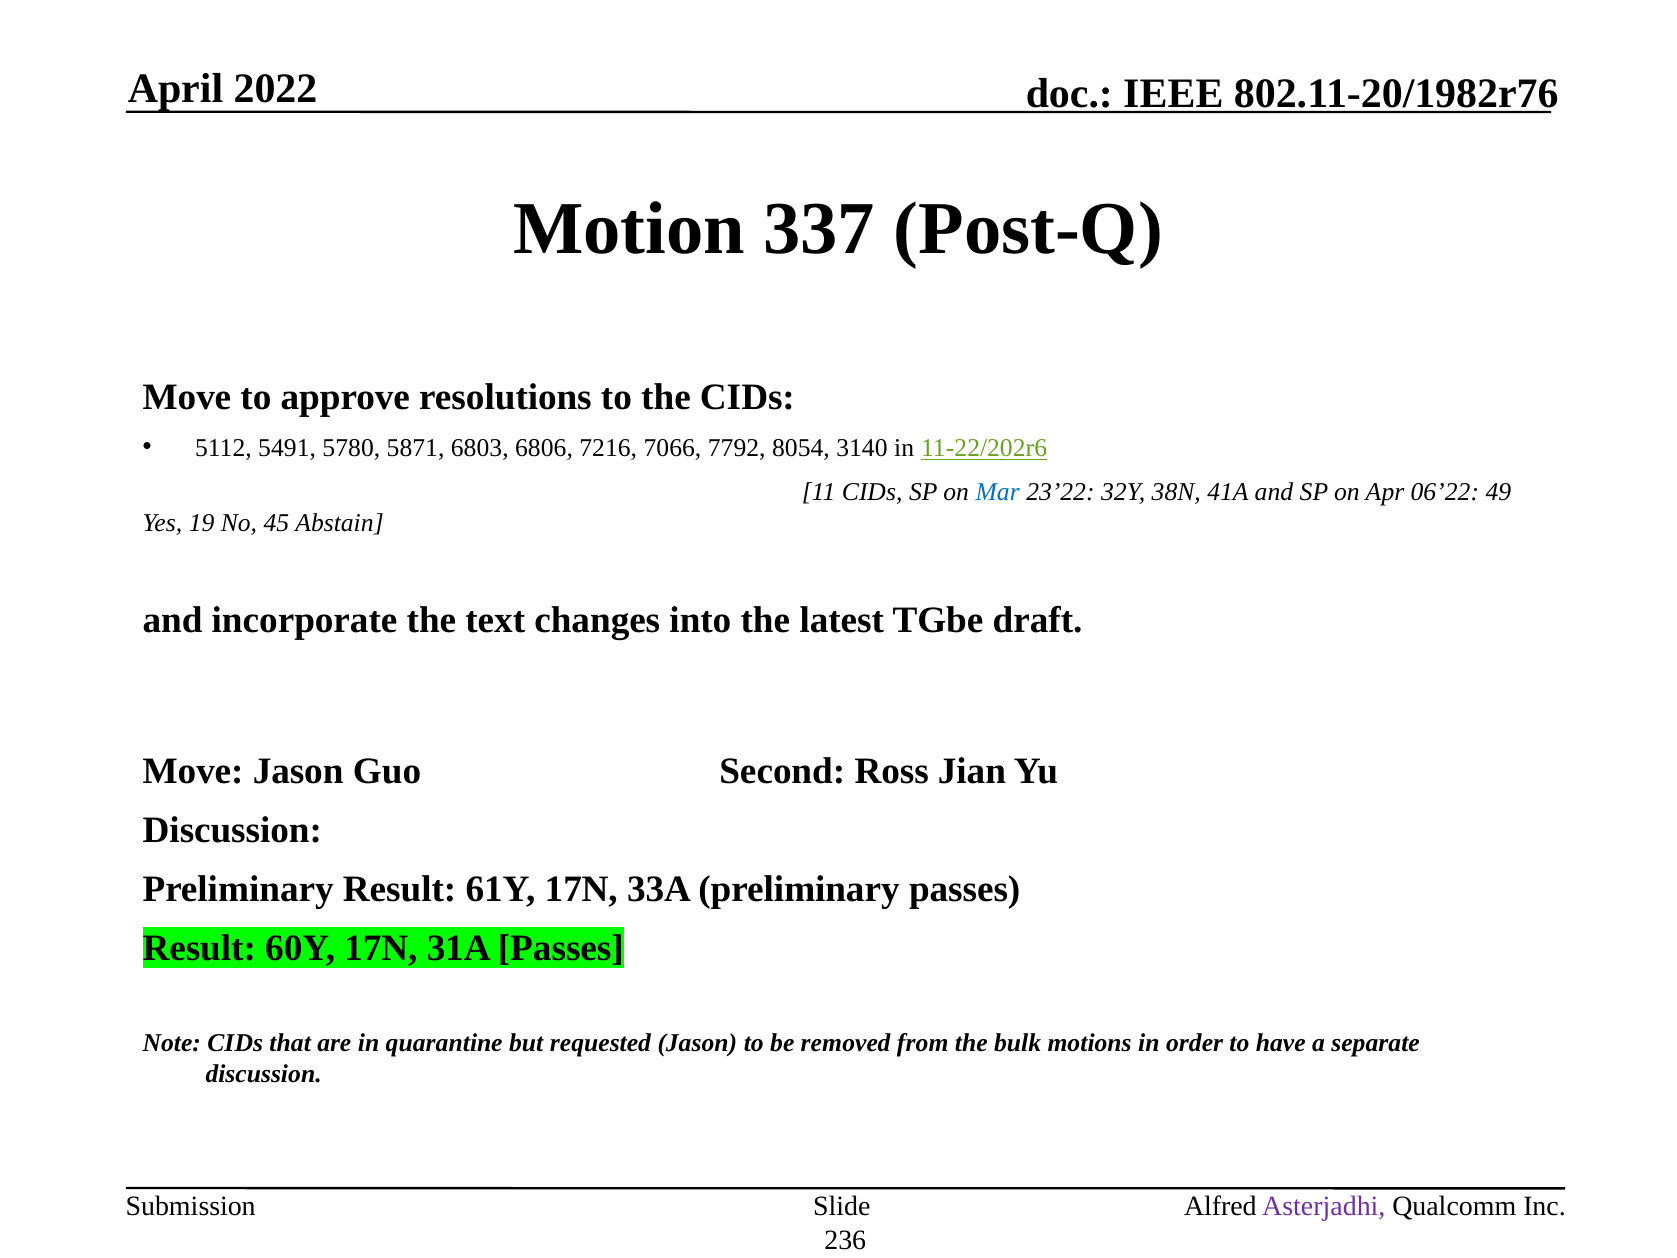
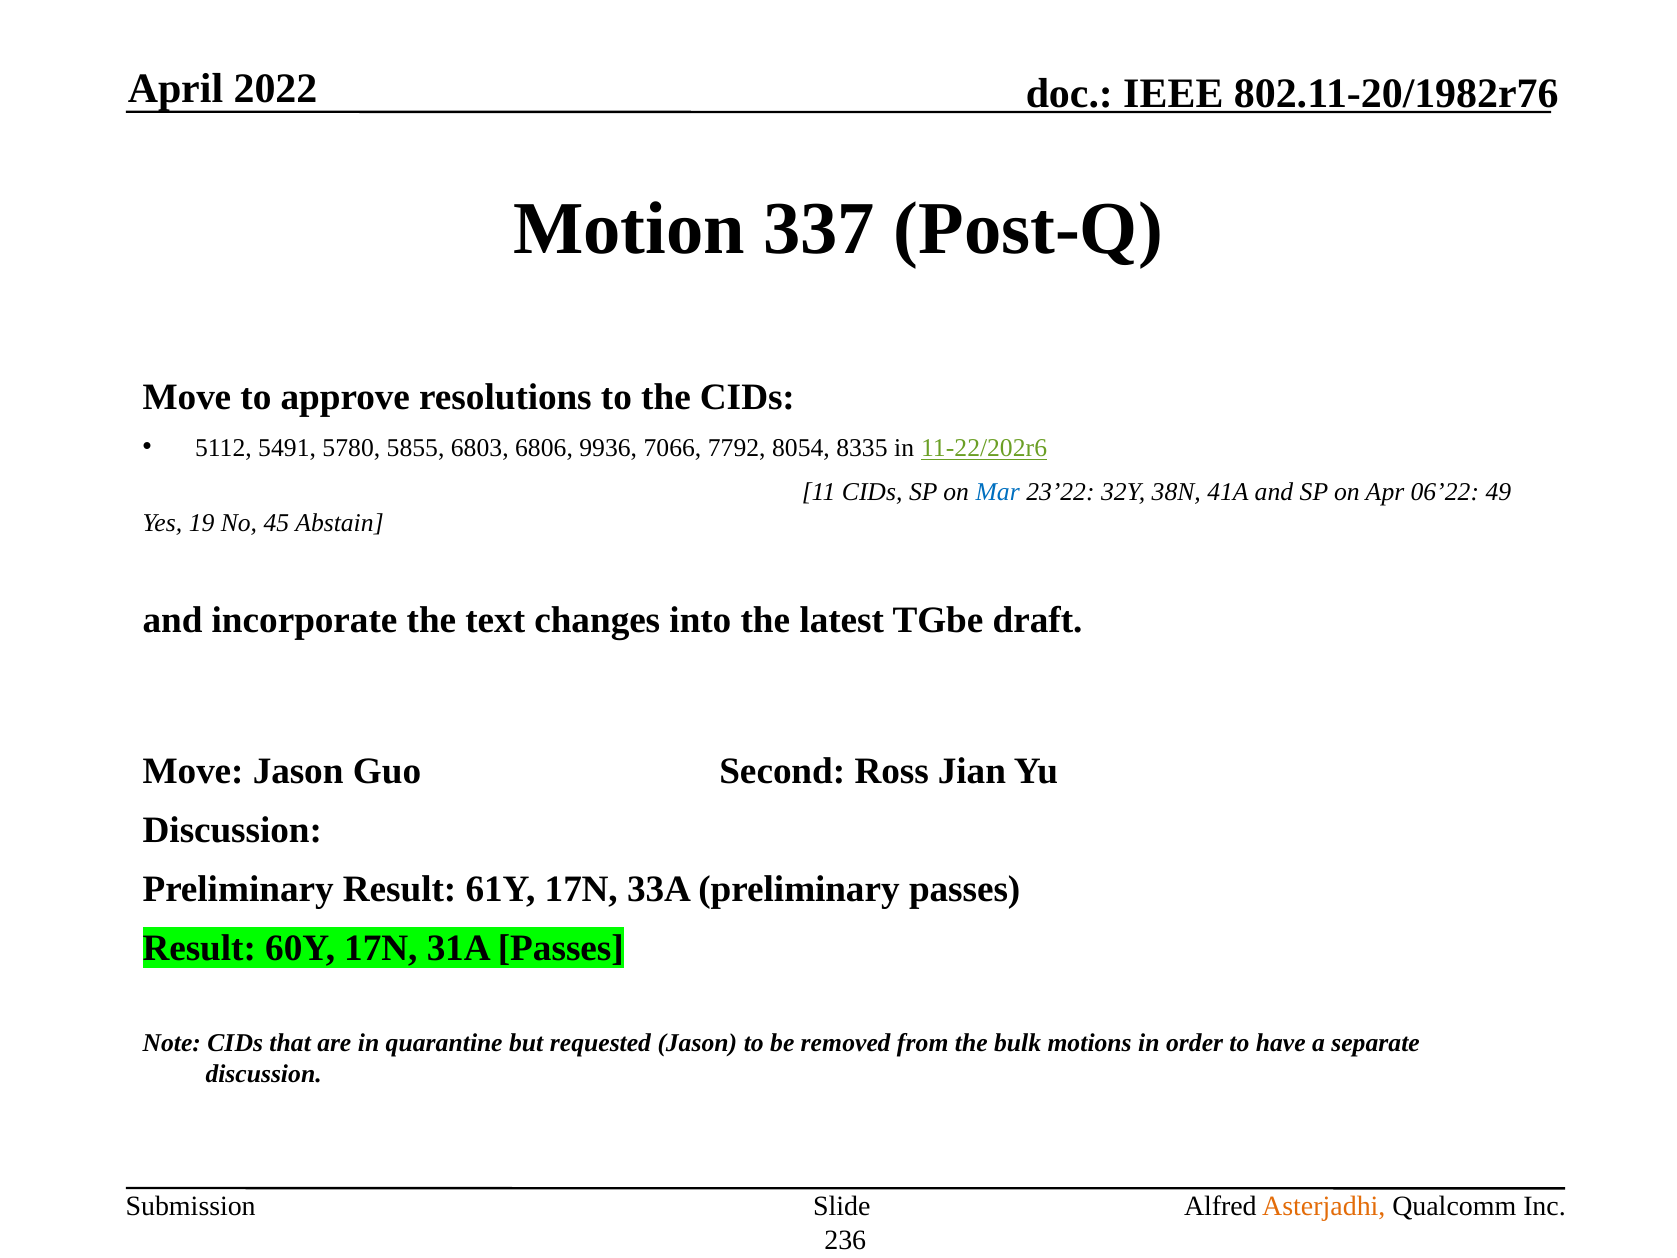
5871: 5871 -> 5855 (416, 448)
7216: 7216 -> 9936 (608, 448)
3140: 3140 -> 8335 (862, 448)
Asterjadhi colour: purple -> orange (1324, 1206)
